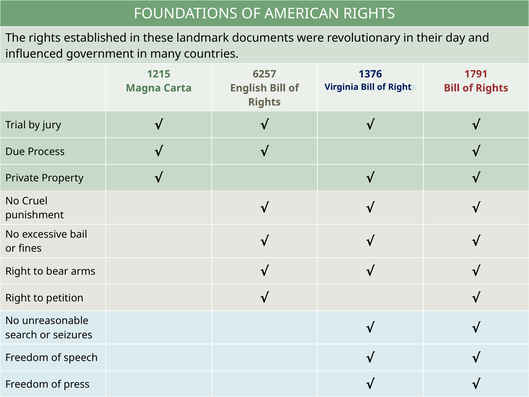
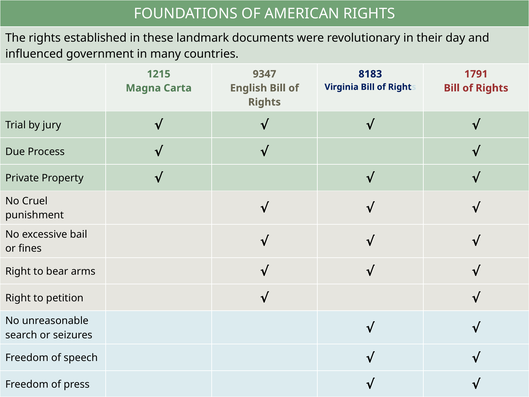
6257: 6257 -> 9347 (264, 74)
1376: 1376 -> 8183 (370, 74)
